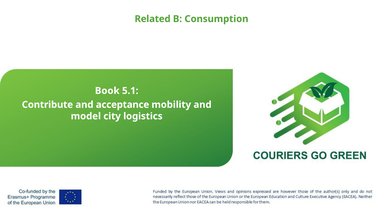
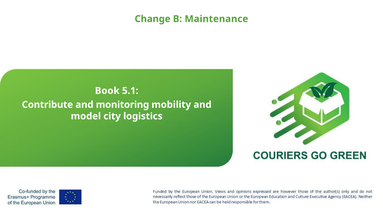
Related: Related -> Change (153, 19)
Consumption: Consumption -> Maintenance (216, 19)
acceptance: acceptance -> monitoring (123, 104)
